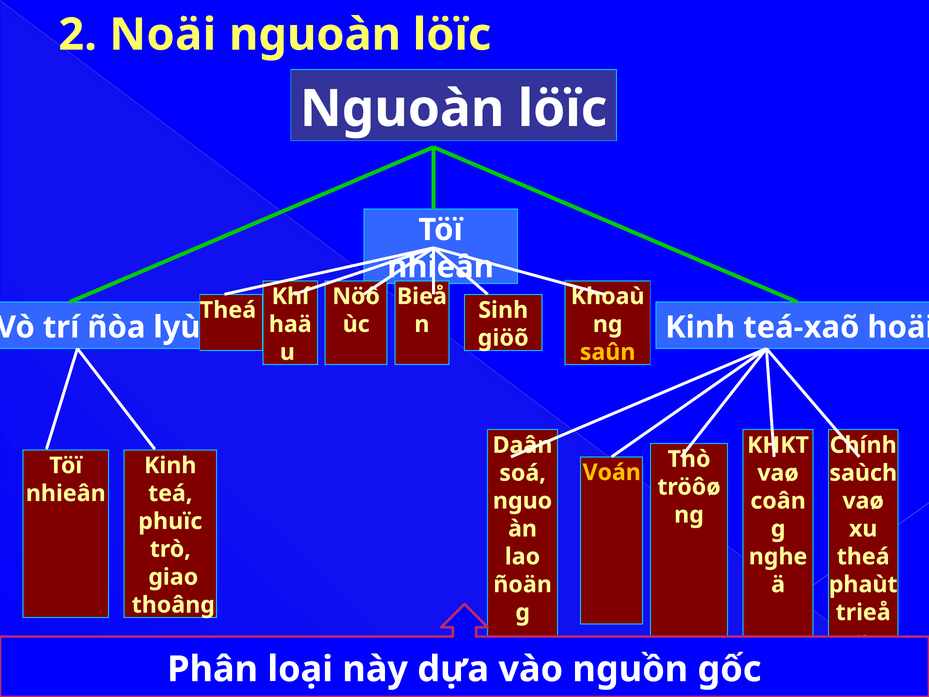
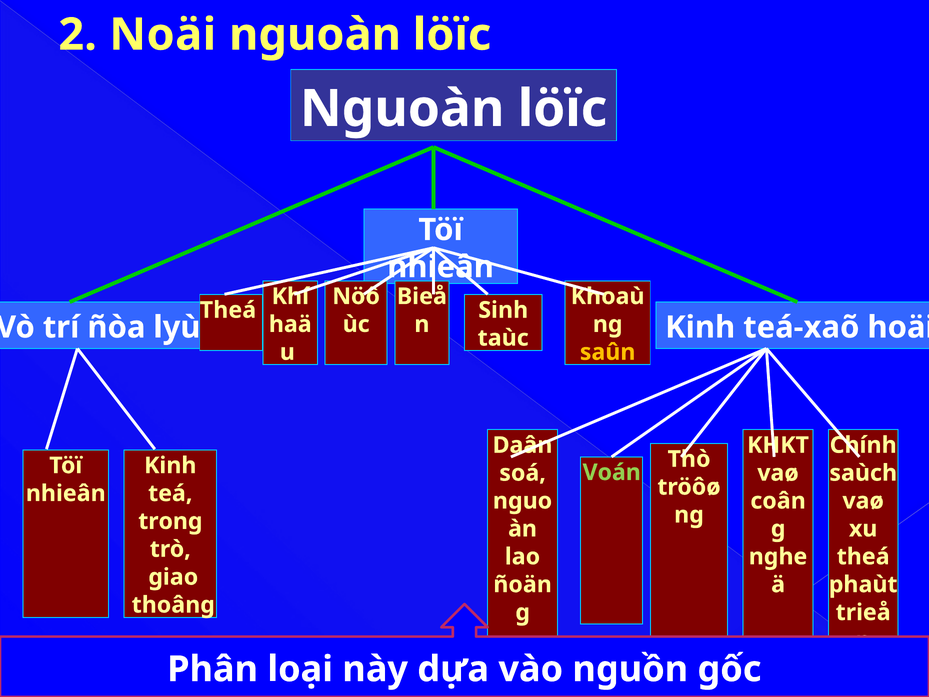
giöõ: giöõ -> taùc (503, 338)
Voán colour: yellow -> light green (612, 472)
phuïc: phuïc -> trong (170, 521)
